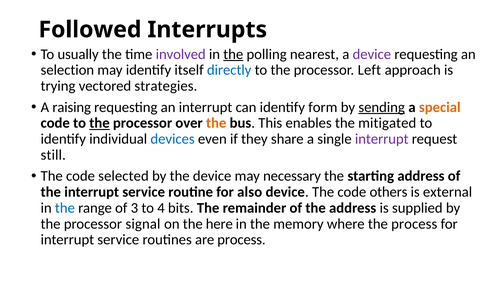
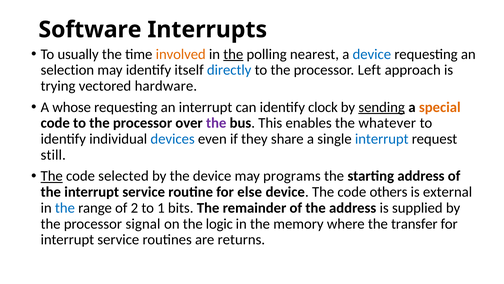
Followed: Followed -> Software (90, 30)
involved colour: purple -> orange (181, 54)
device colour: purple -> blue (372, 54)
strategies: strategies -> hardware (166, 86)
raising: raising -> whose (72, 107)
form: form -> clock (323, 107)
the underline: present -> none (99, 123)
the colour: orange -> purple (216, 123)
mitigated: mitigated -> whatever (387, 123)
interrupt colour: purple -> blue (382, 139)
The underline: none -> present (52, 176)
necessary: necessary -> programs (292, 176)
also: also -> else (250, 192)
3: 3 -> 2 (134, 208)
4: 4 -> 1 (161, 208)
here: here -> logic (219, 223)
the process: process -> transfer (414, 223)
are process: process -> returns (241, 239)
